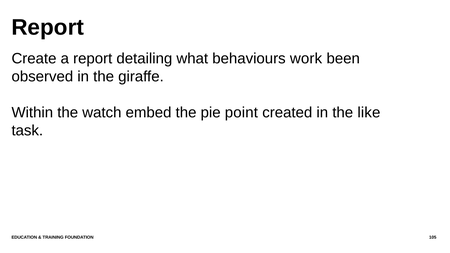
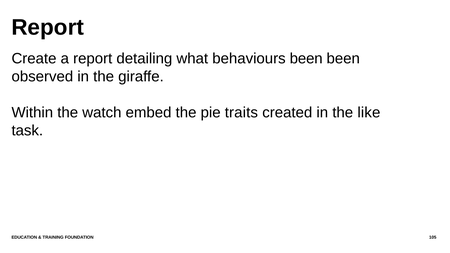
behaviours work: work -> been (306, 59)
point: point -> traits (241, 113)
